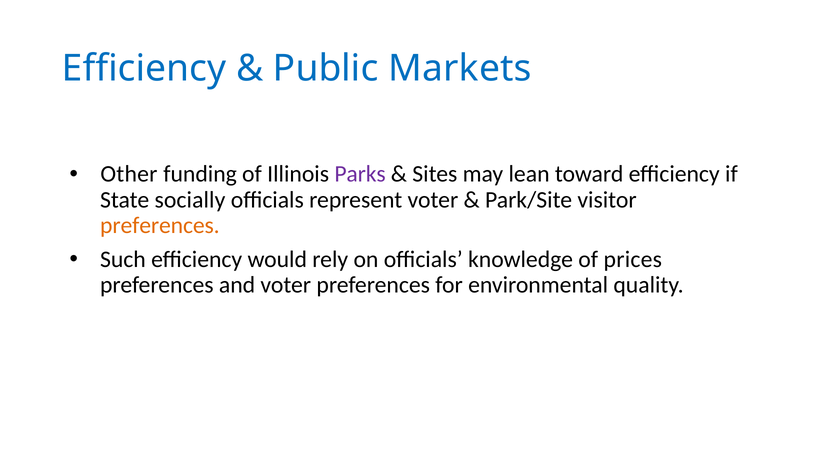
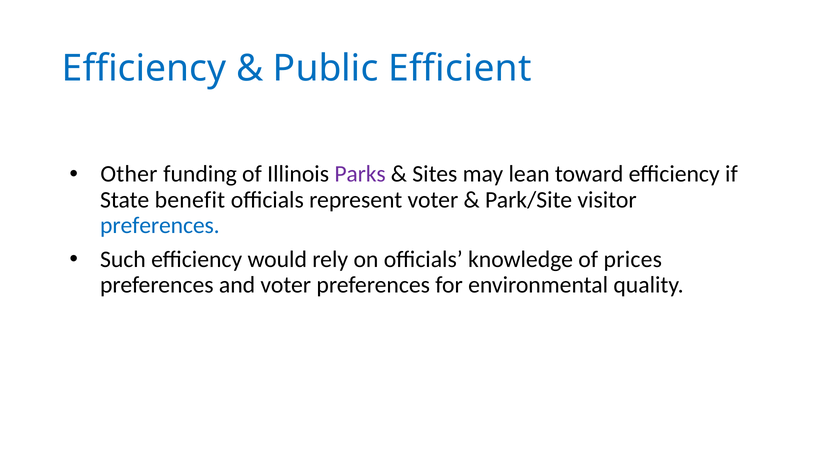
Markets: Markets -> Efficient (460, 68)
socially: socially -> benefit (190, 200)
preferences colour: orange -> blue (160, 225)
